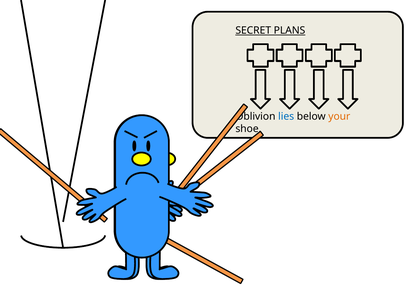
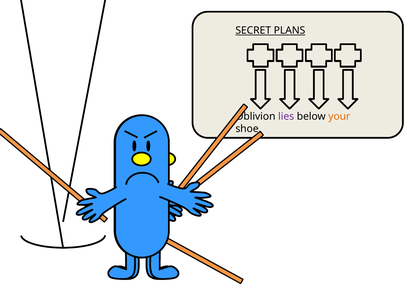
lies colour: blue -> purple (286, 117)
